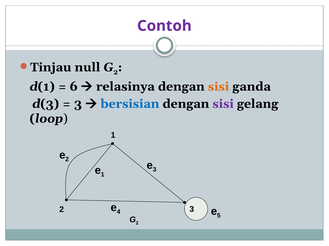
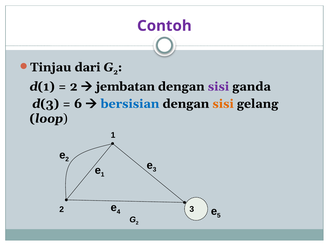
null: null -> dari (88, 67)
6: 6 -> 2 (74, 87)
relasinya: relasinya -> jembatan (125, 87)
sisi colour: orange -> purple (218, 87)
3: 3 -> 6 (78, 104)
sisi colour: purple -> orange (223, 104)
